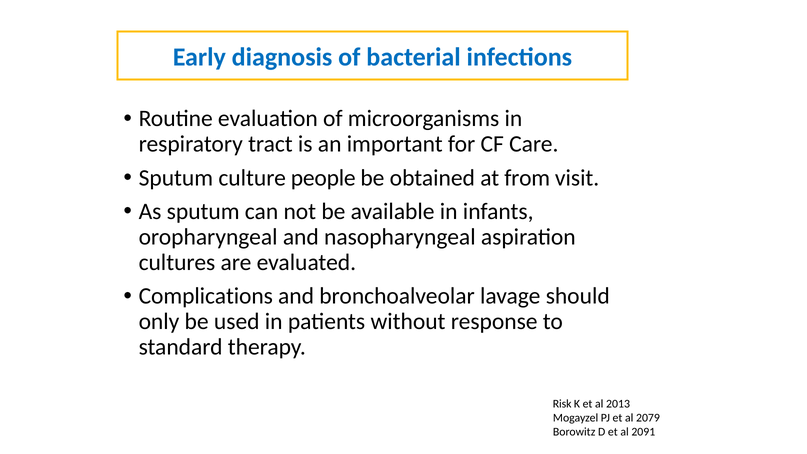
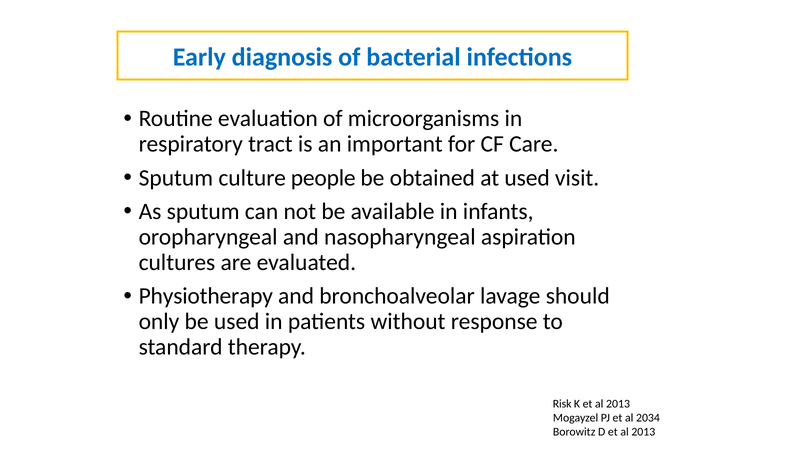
at from: from -> used (527, 178)
Complications: Complications -> Physiotherapy (206, 296)
2079: 2079 -> 2034 (648, 418)
D et al 2091: 2091 -> 2013 (643, 432)
